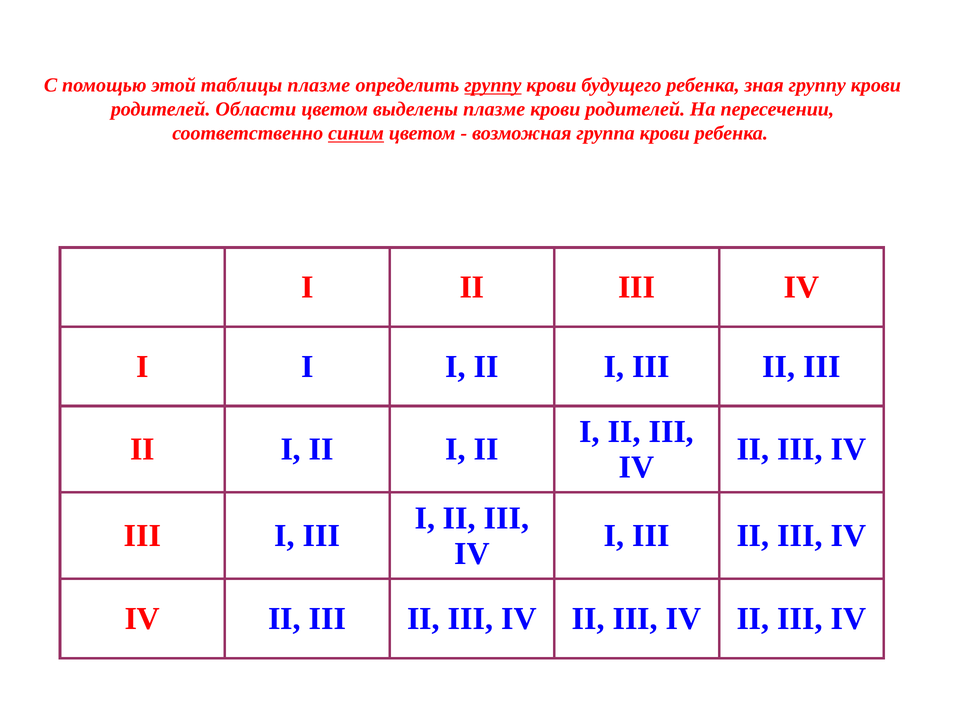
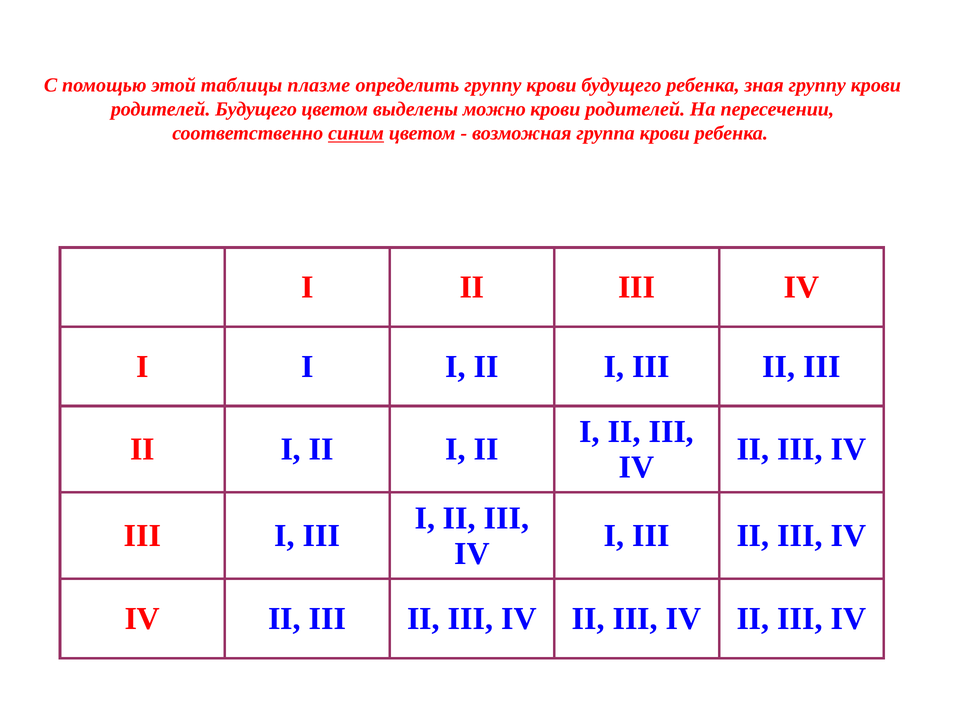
группу underline: present -> none (493, 85)
родителей Области: Области -> Будущего (256, 109)
выделены плазме: плазме -> можно (494, 109)
